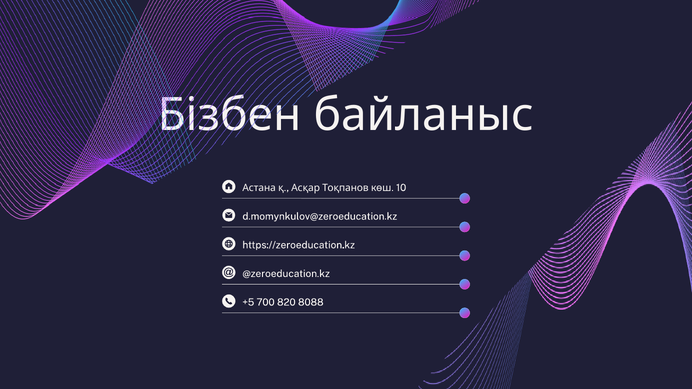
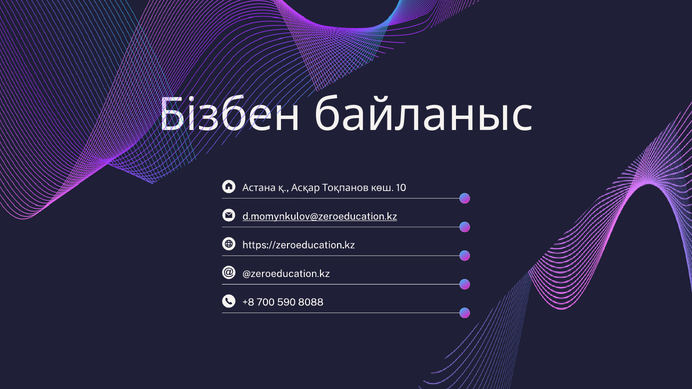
d.momynkulov@zeroeducation.kz underline: none -> present (320, 217)
+5: +5 -> +8 (248, 302)
820: 820 -> 590 (286, 302)
